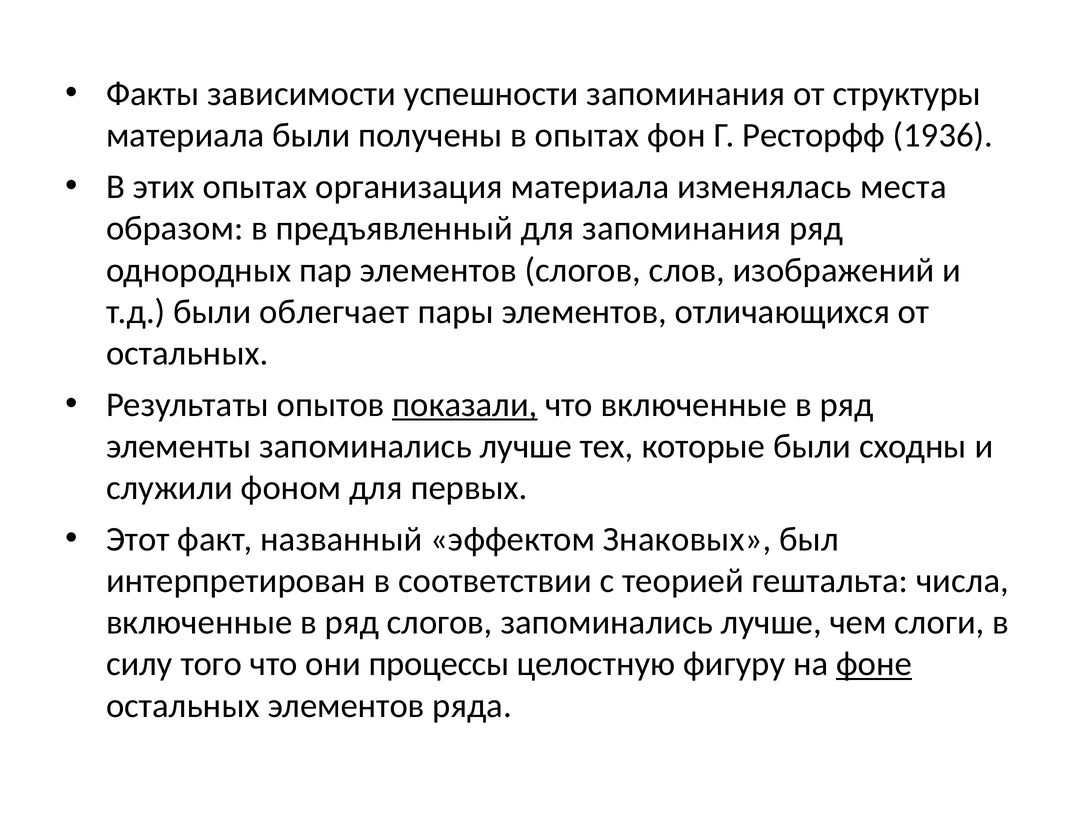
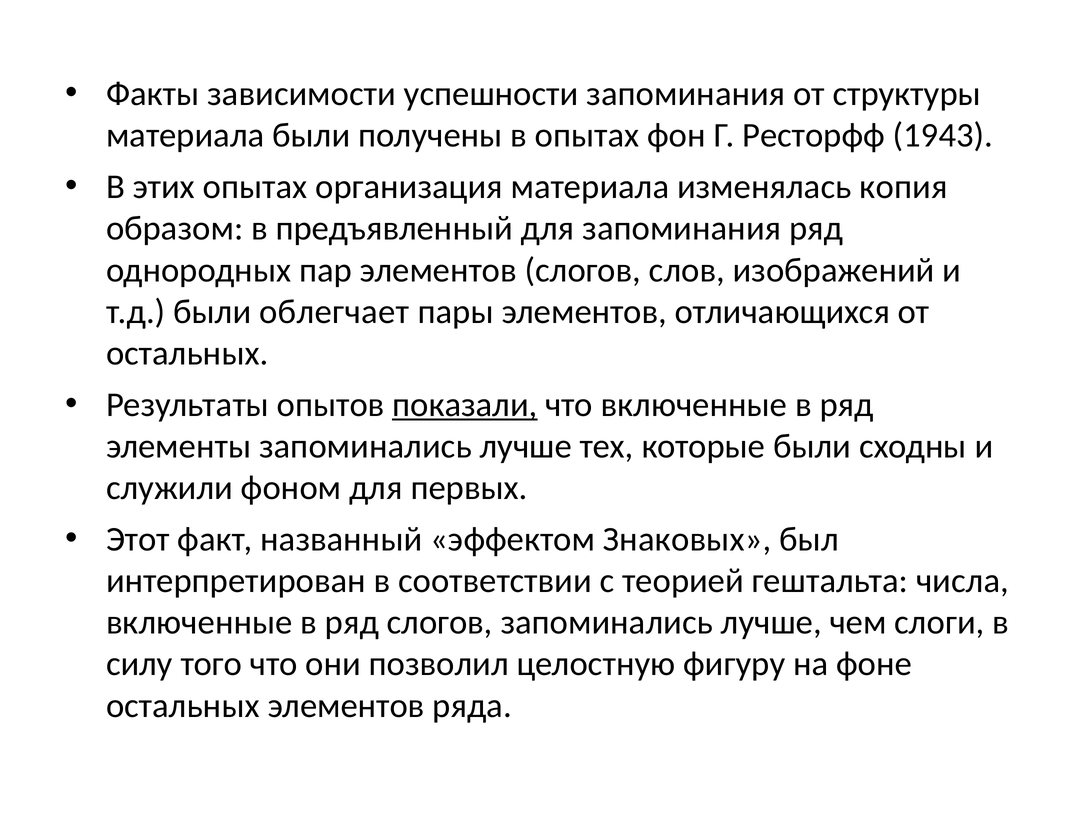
1936: 1936 -> 1943 (943, 136)
места: места -> копия (904, 187)
процессы: процессы -> позволил (439, 664)
фоне underline: present -> none (874, 664)
